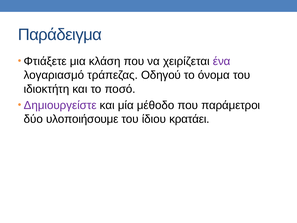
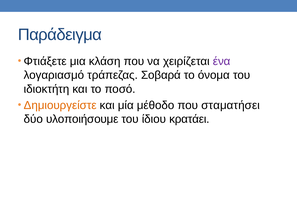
Οδηγού: Οδηγού -> Σοβαρά (161, 75)
Δημιουργείστε colour: purple -> orange (60, 105)
παράμετροι: παράμετροι -> σταματήσει (231, 105)
